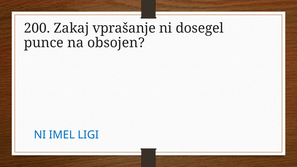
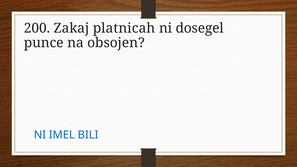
vprašanje: vprašanje -> platnicah (124, 28)
LIGI: LIGI -> BILI (88, 135)
